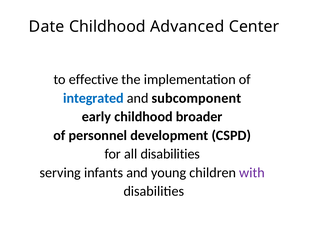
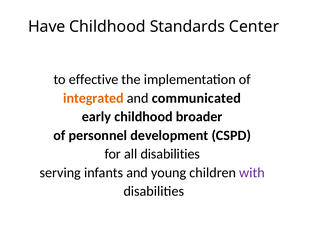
Date: Date -> Have (47, 26)
Advanced: Advanced -> Standards (187, 26)
integrated colour: blue -> orange (93, 98)
subcomponent: subcomponent -> communicated (196, 98)
